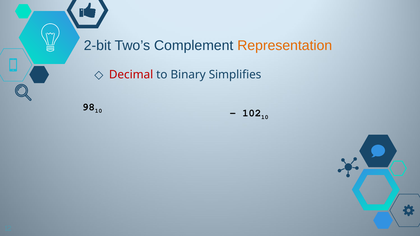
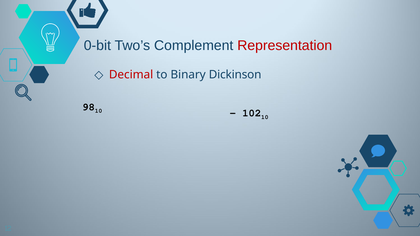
2-bit: 2-bit -> 0-bit (97, 46)
Representation colour: orange -> red (285, 46)
Simplifies: Simplifies -> Dickinson (235, 75)
